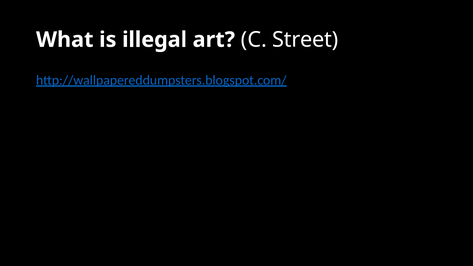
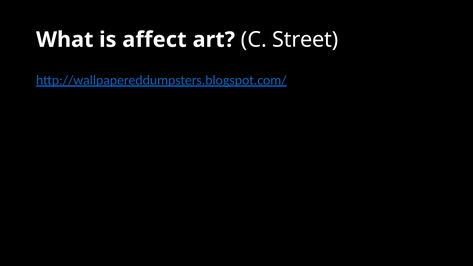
illegal: illegal -> affect (154, 40)
